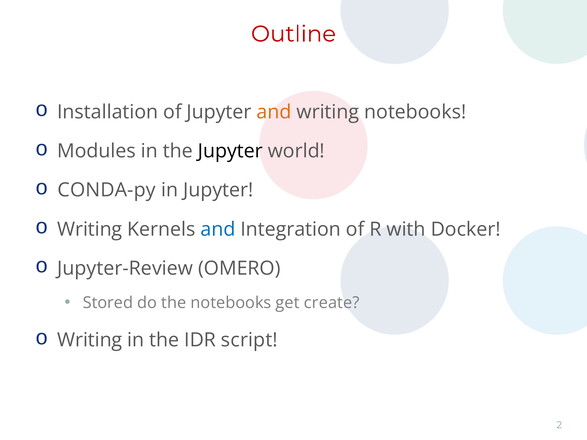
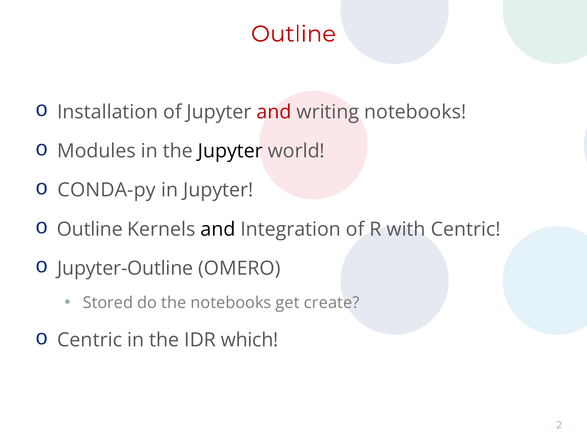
and colour: orange -> red (274, 112)
Writing: Writing -> Outline (90, 229)
and colour: blue -> black (218, 229)
with Docker: Docker -> Centric (466, 229)
Jupyter-Review: Jupyter-Review -> Jupyter-Outline (125, 269)
Writing: Writing -> Centric (90, 340)
script: script -> which (250, 340)
